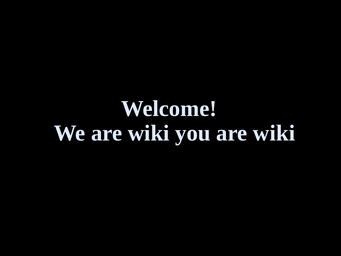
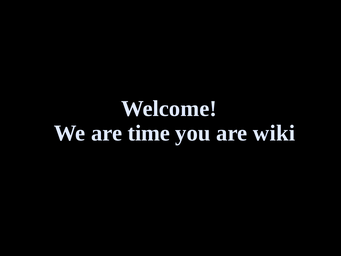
We are wiki: wiki -> time (149, 133)
